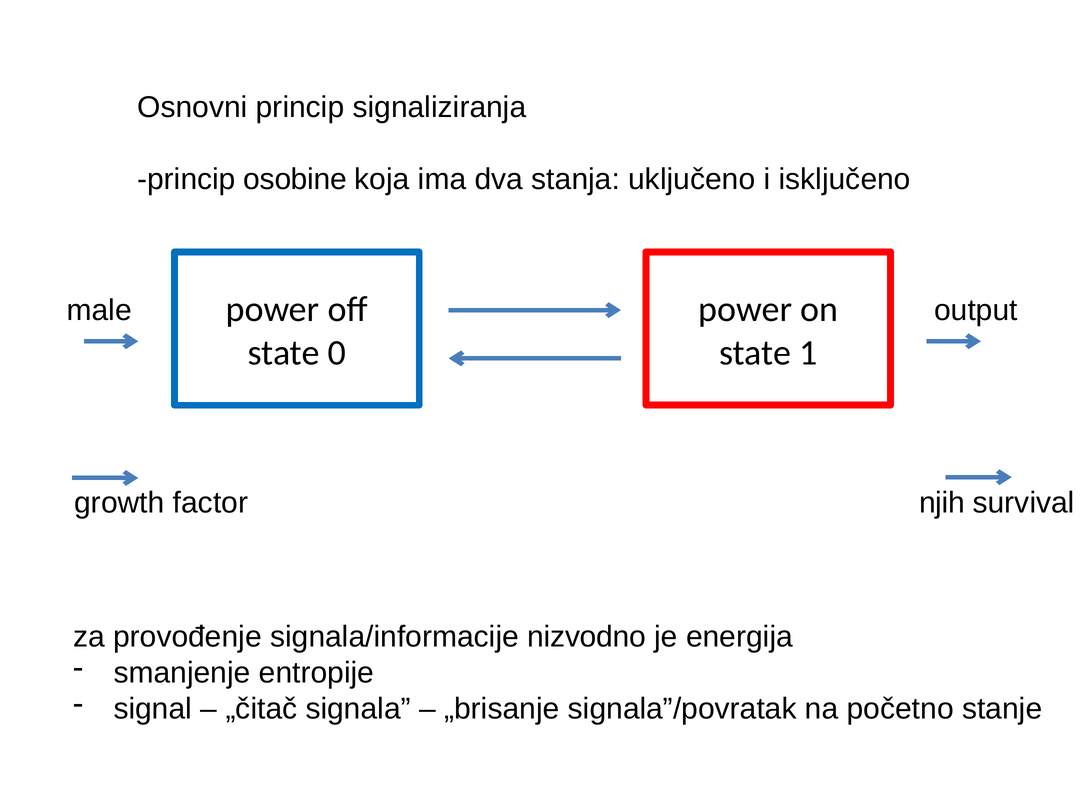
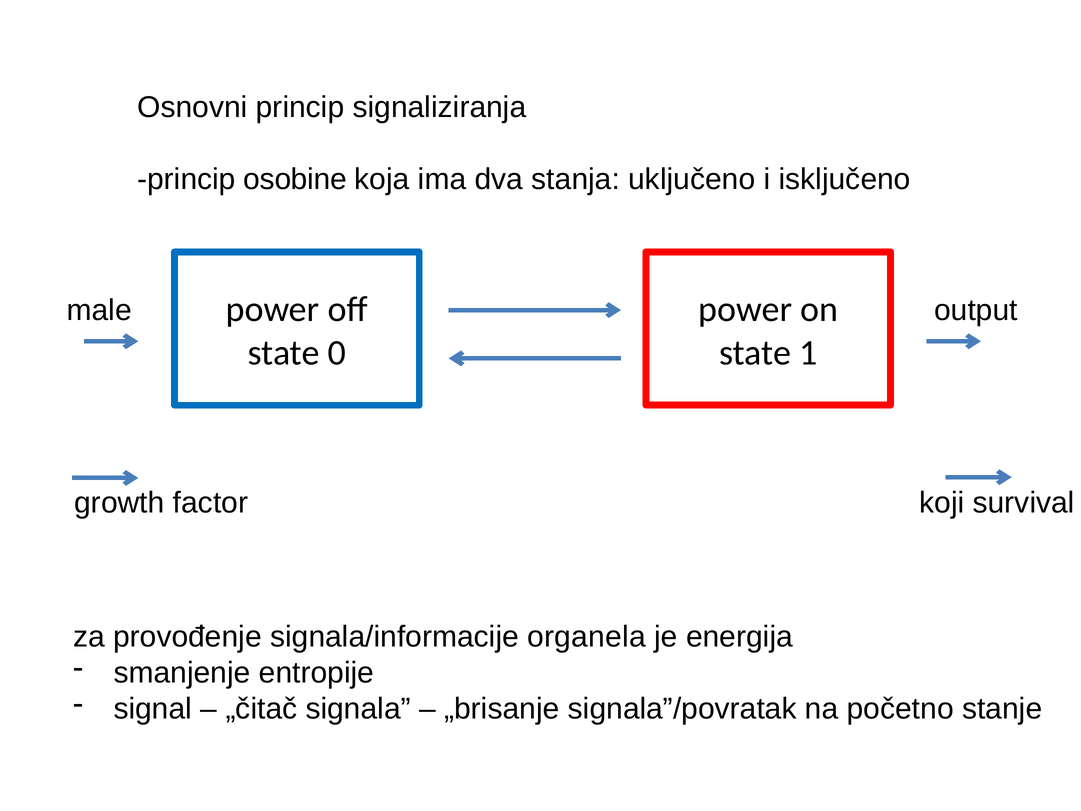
njih: njih -> koji (942, 502)
nizvodno: nizvodno -> organela (587, 637)
